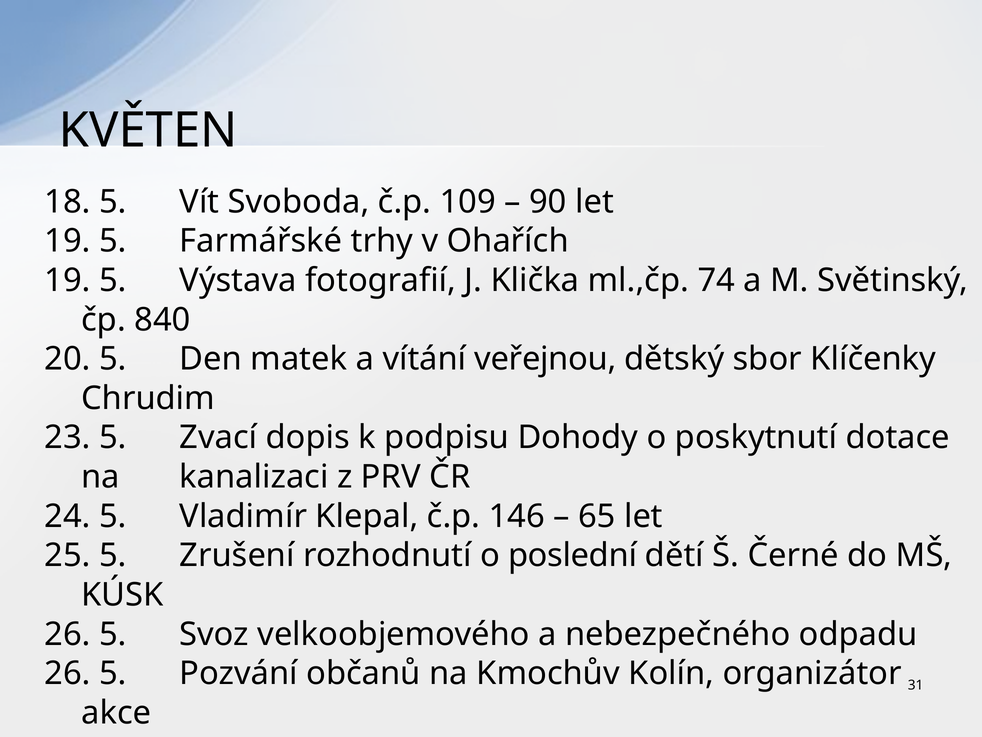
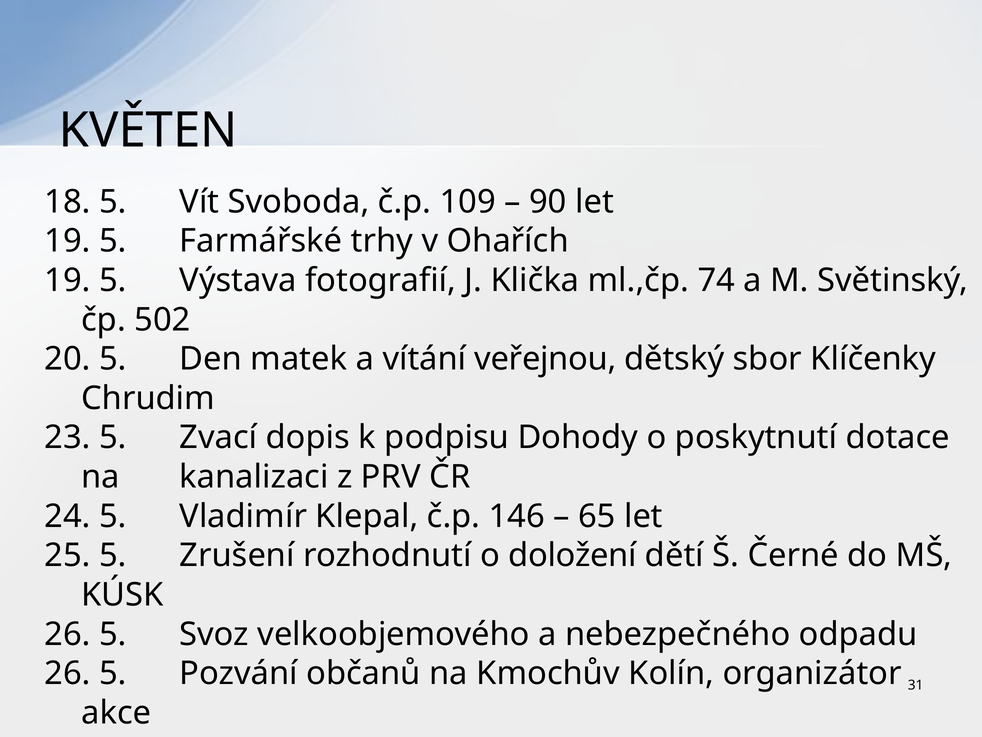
840: 840 -> 502 (162, 320)
poslední: poslední -> doložení (573, 555)
